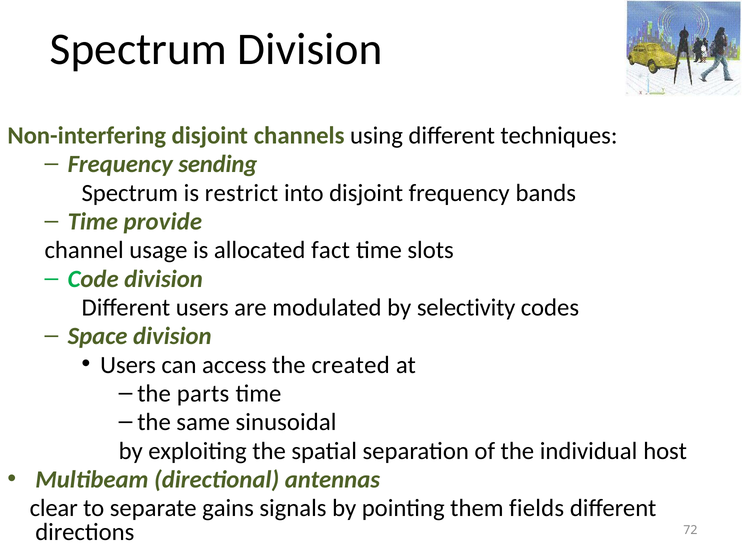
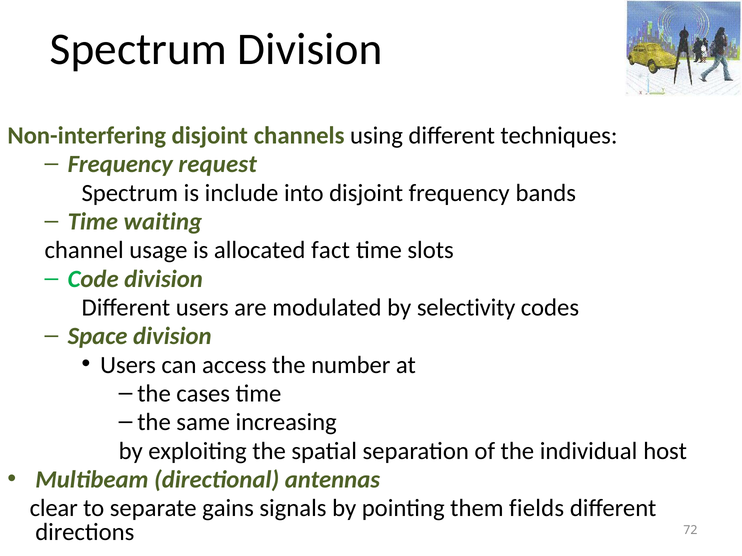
sending: sending -> request (218, 164)
restrict: restrict -> include (242, 193)
provide: provide -> waiting (163, 222)
created: created -> number (351, 365)
parts: parts -> cases (203, 394)
sinusoidal: sinusoidal -> increasing (286, 423)
